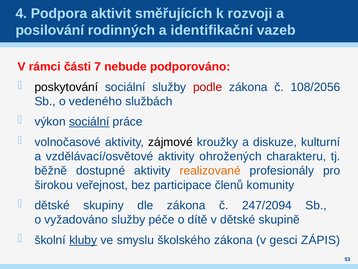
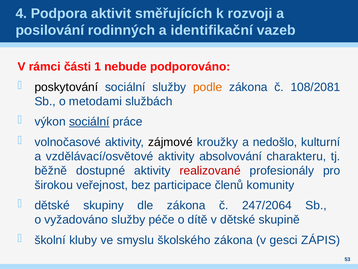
7: 7 -> 1 (98, 67)
podle colour: red -> orange (208, 87)
108/2056: 108/2056 -> 108/2081 (315, 87)
vedeného: vedeného -> metodami (95, 101)
diskuze: diskuze -> nedošlo (275, 142)
ohrožených: ohrožených -> absolvování (231, 156)
realizované colour: orange -> red (210, 170)
247/2094: 247/2094 -> 247/2064 (267, 205)
kluby underline: present -> none (83, 240)
